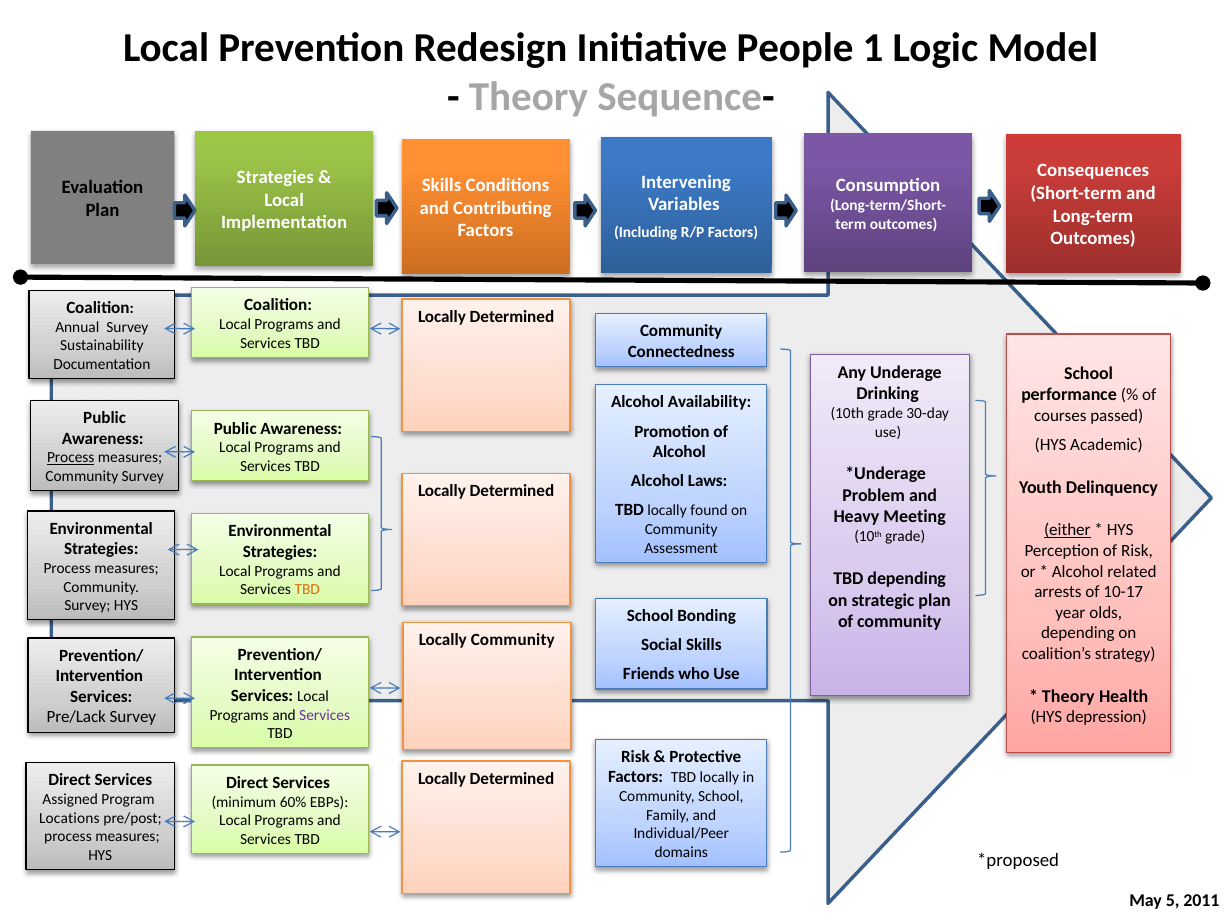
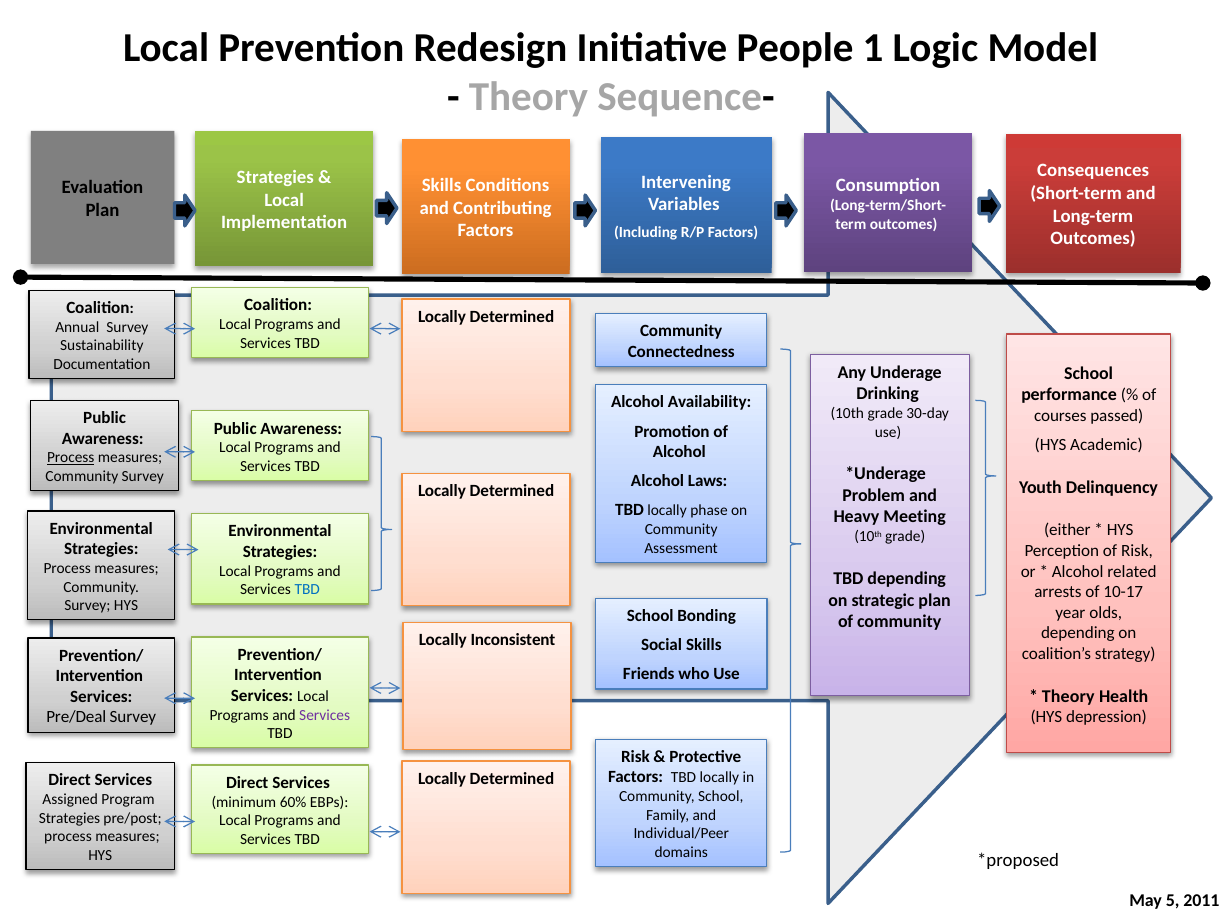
found: found -> phase (709, 511)
either underline: present -> none (1067, 530)
TBD colour: orange -> blue (307, 590)
Locally Community: Community -> Inconsistent (513, 640)
Pre/Lack: Pre/Lack -> Pre/Deal (76, 717)
Locations: Locations -> Strategies (69, 818)
